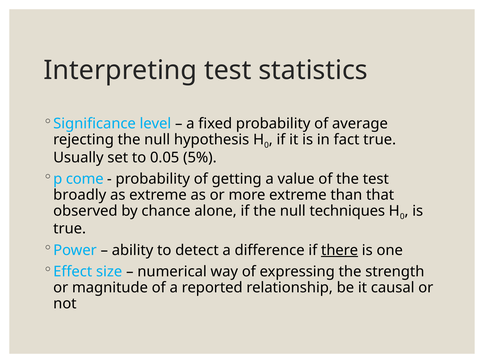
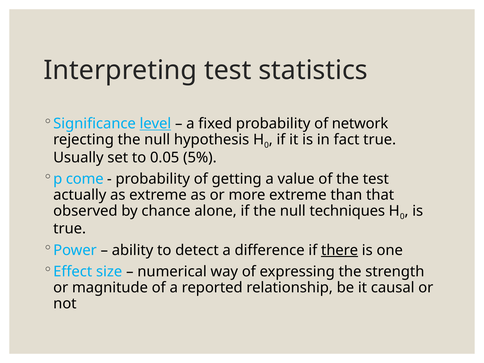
level underline: none -> present (155, 124)
average: average -> network (360, 124)
broadly: broadly -> actually (80, 195)
